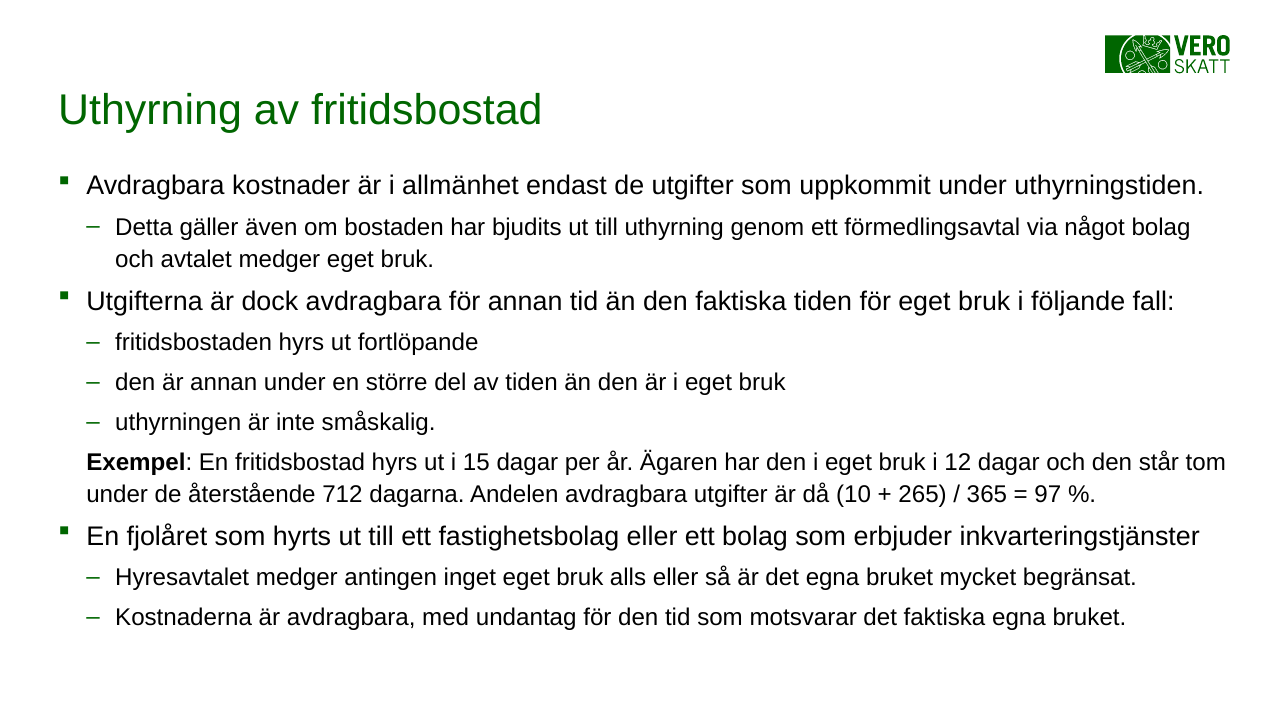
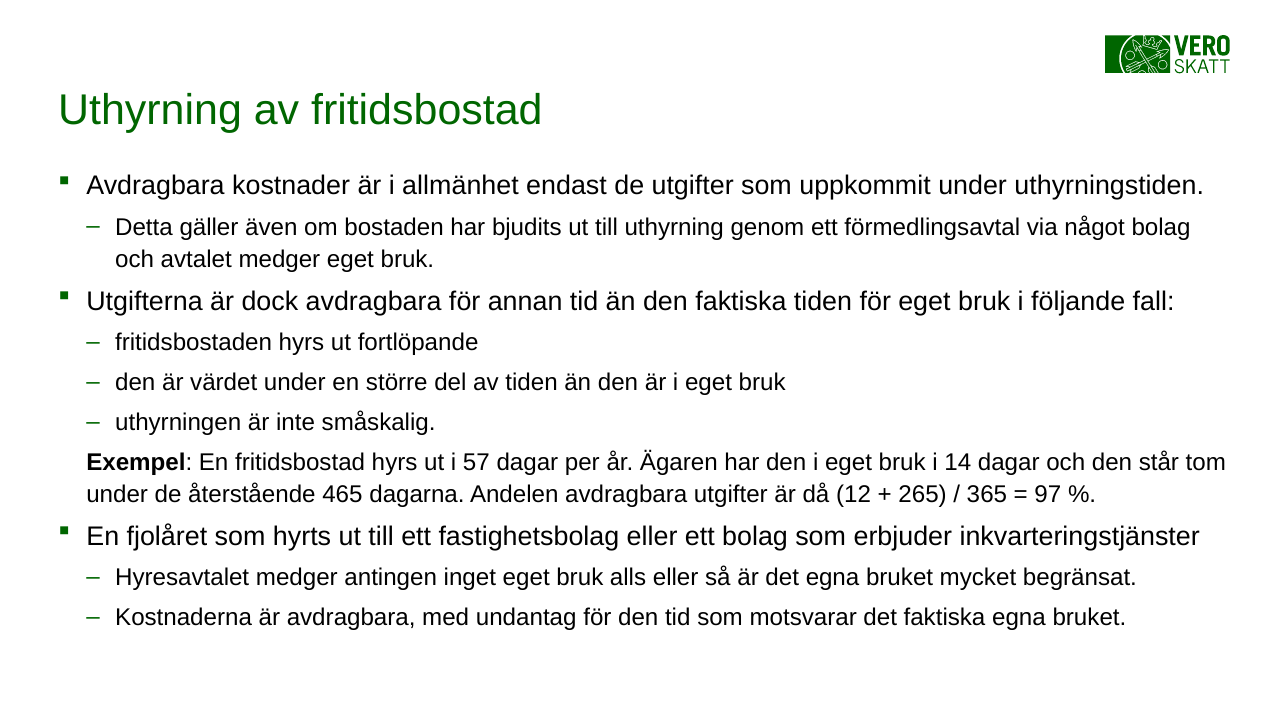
är annan: annan -> värdet (224, 382)
15: 15 -> 57 (476, 462)
12: 12 -> 14 (958, 462)
712: 712 -> 465 (342, 494)
10: 10 -> 12 (854, 494)
